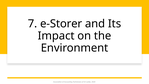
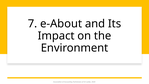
e-Storer: e-Storer -> e-About (61, 24)
